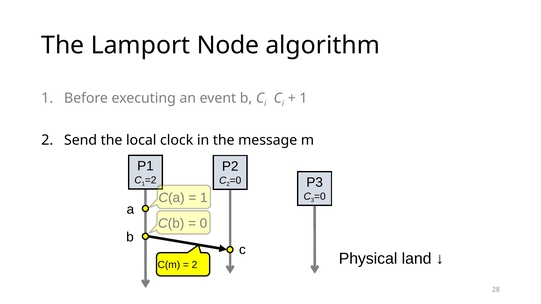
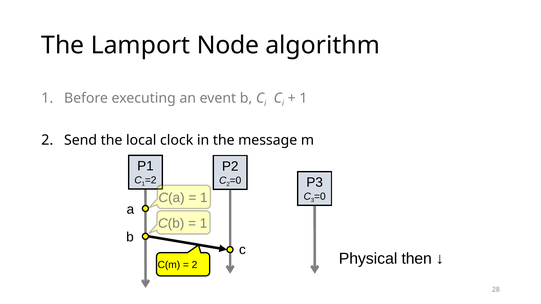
0: 0 -> 1 (203, 224)
land: land -> then (417, 259)
